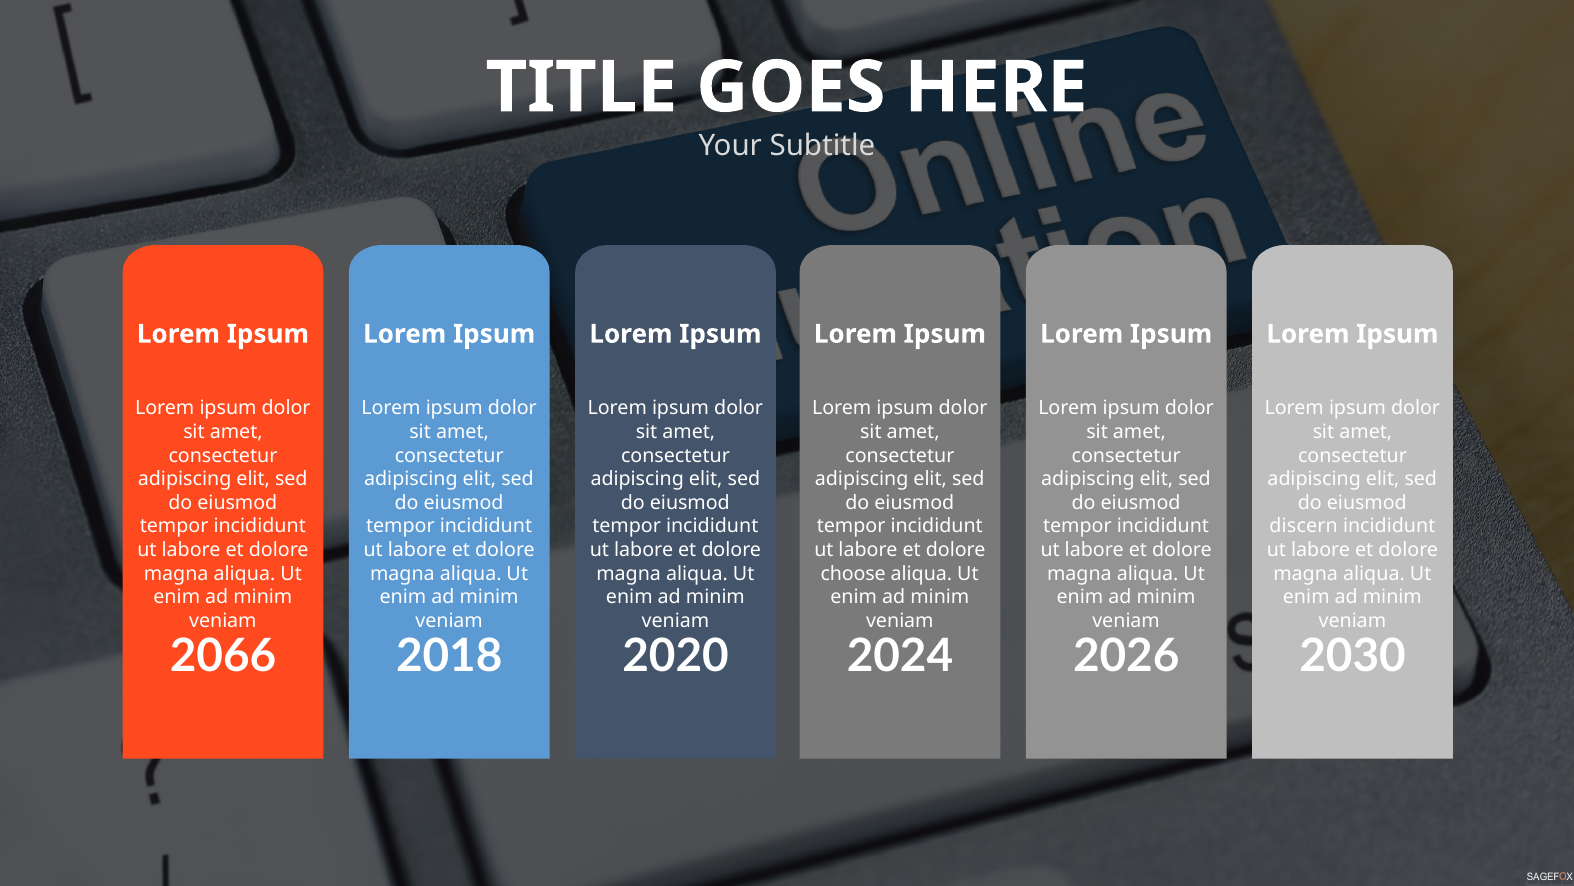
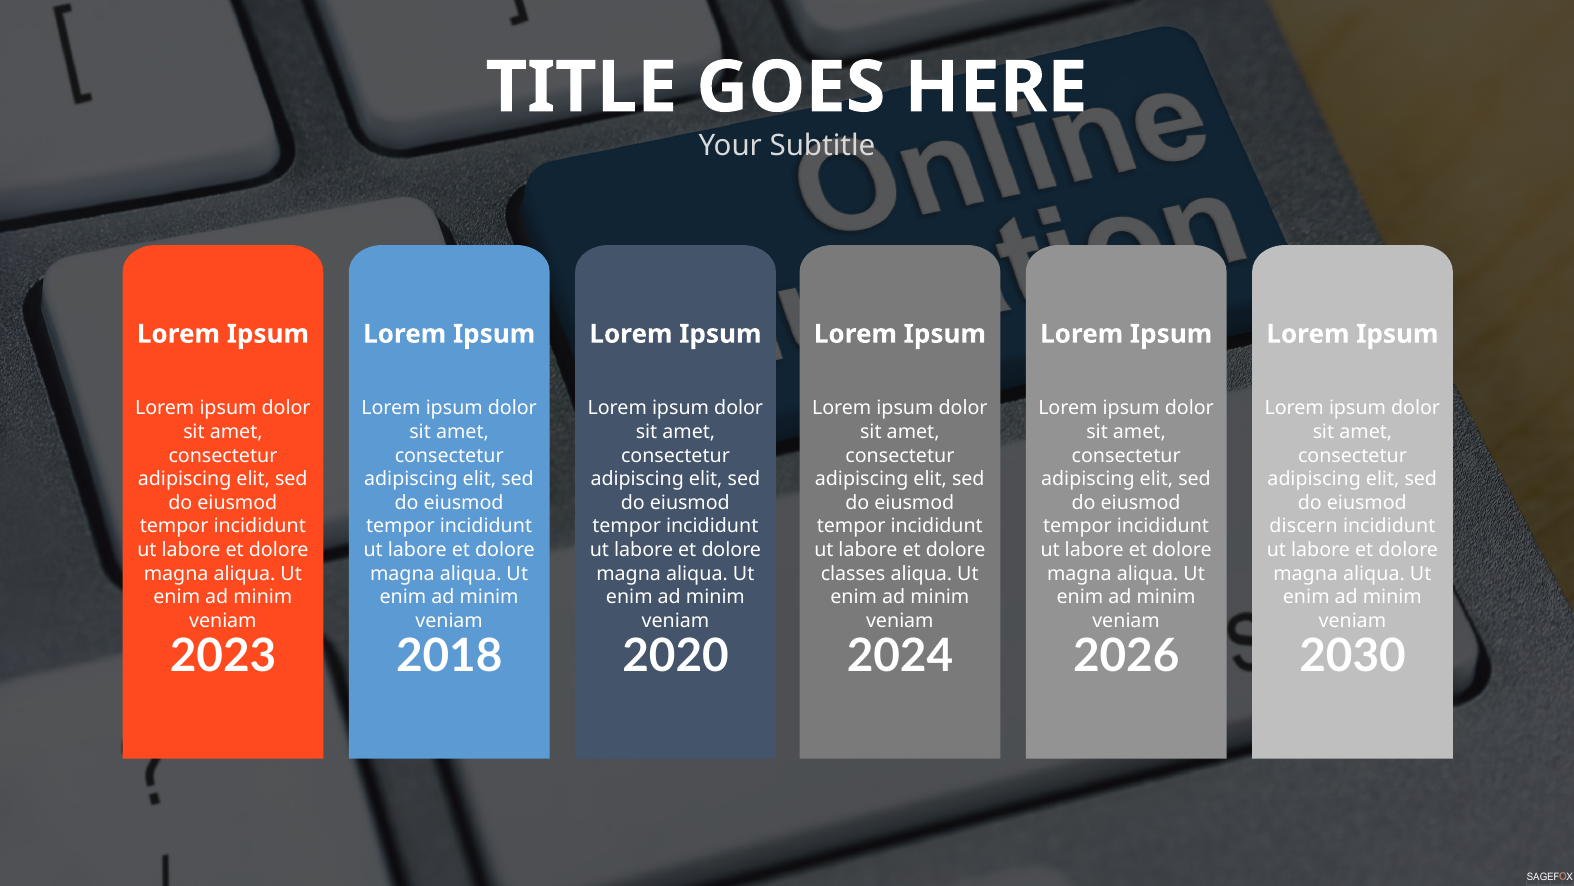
choose: choose -> classes (853, 573)
2066: 2066 -> 2023 (223, 656)
